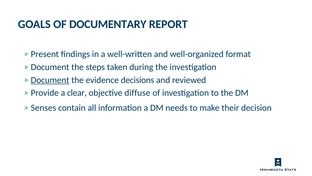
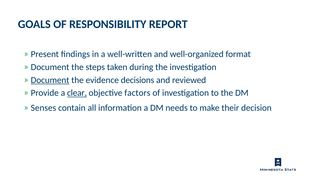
DOCUMENTARY: DOCUMENTARY -> RESPONSIBILITY (108, 24)
clear underline: none -> present (77, 93)
diffuse: diffuse -> factors (137, 93)
